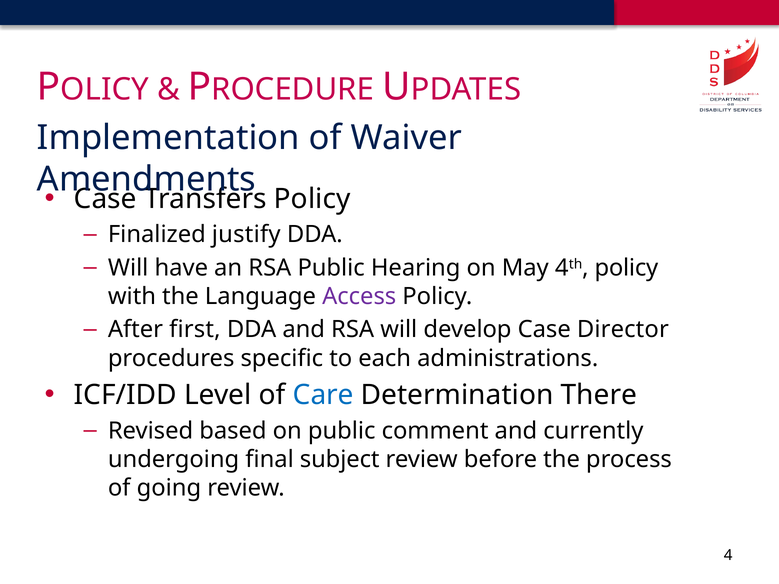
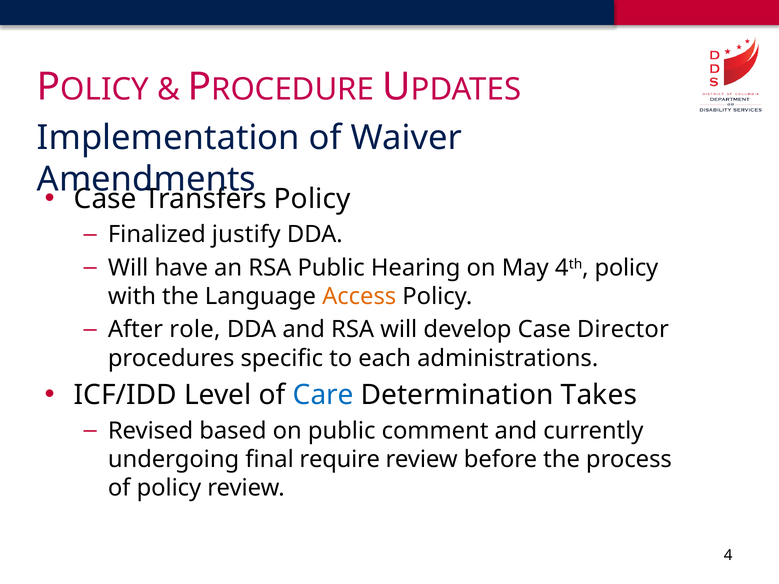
Access colour: purple -> orange (359, 296)
first: first -> role (195, 330)
There: There -> Takes (599, 395)
subject: subject -> require (340, 460)
of going: going -> policy (169, 488)
